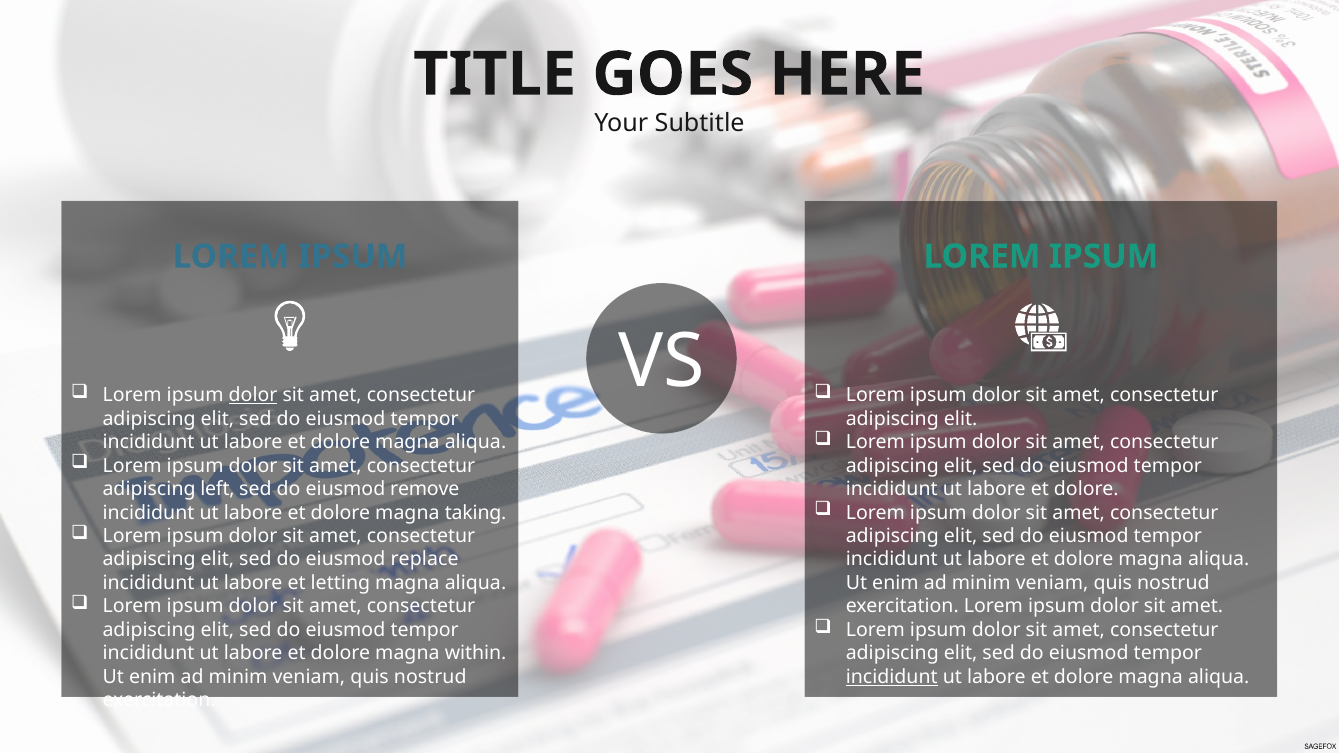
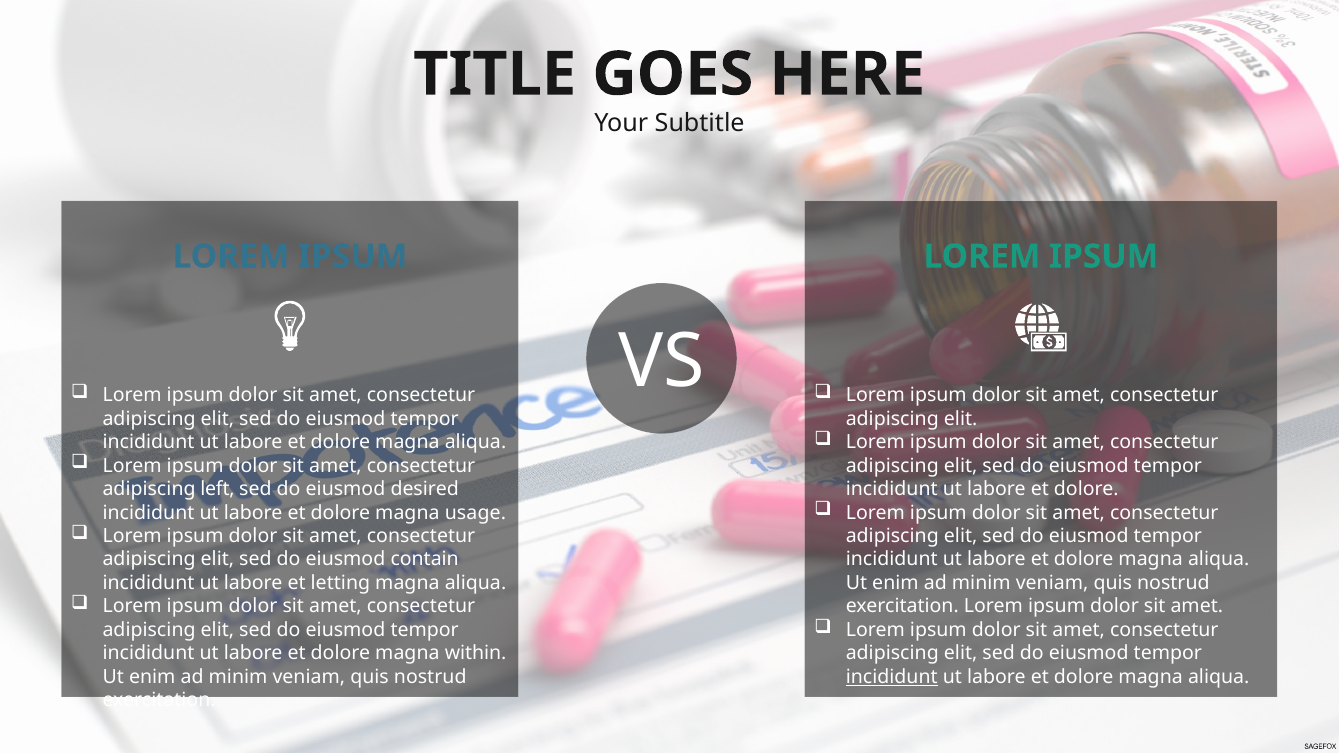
dolor underline: present -> none (253, 396)
remove: remove -> desired (425, 489)
taking: taking -> usage (475, 513)
replace: replace -> contain (425, 560)
